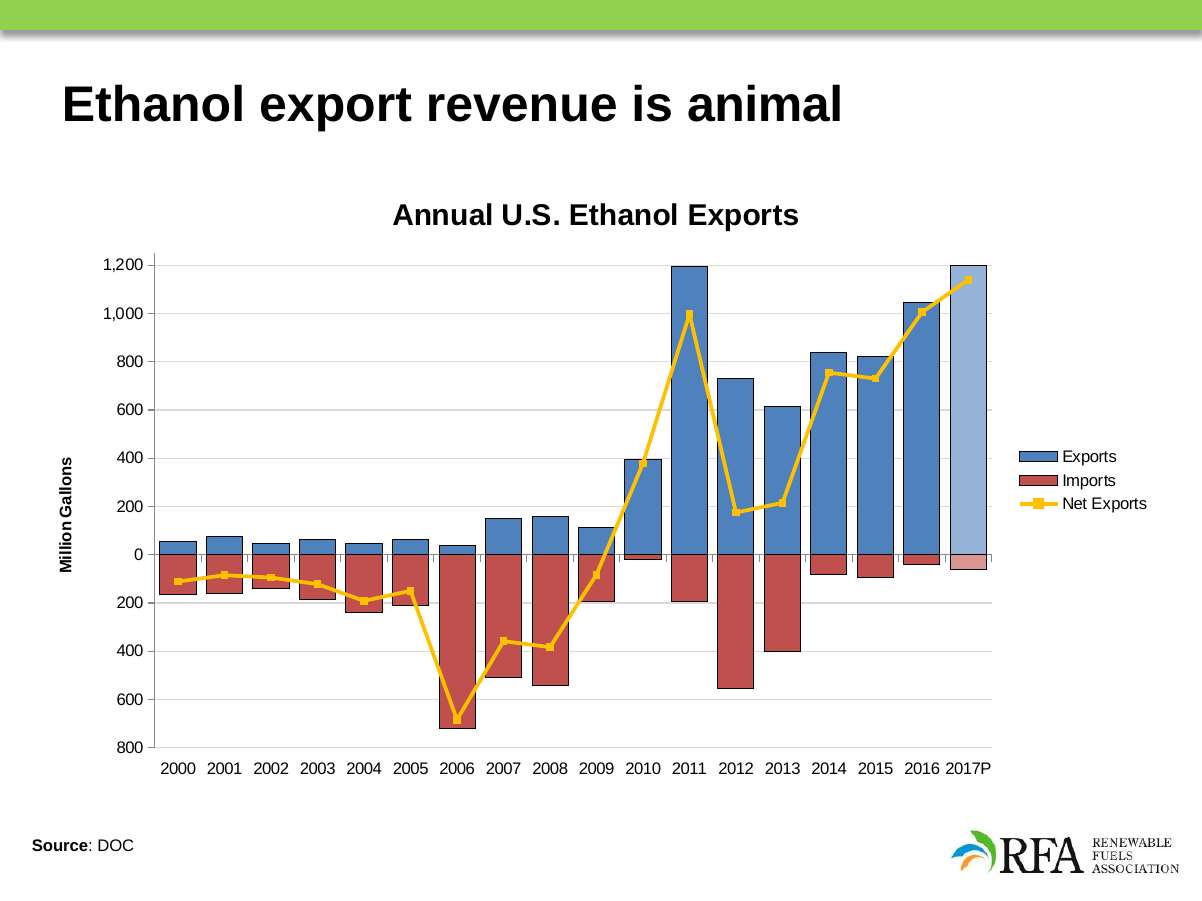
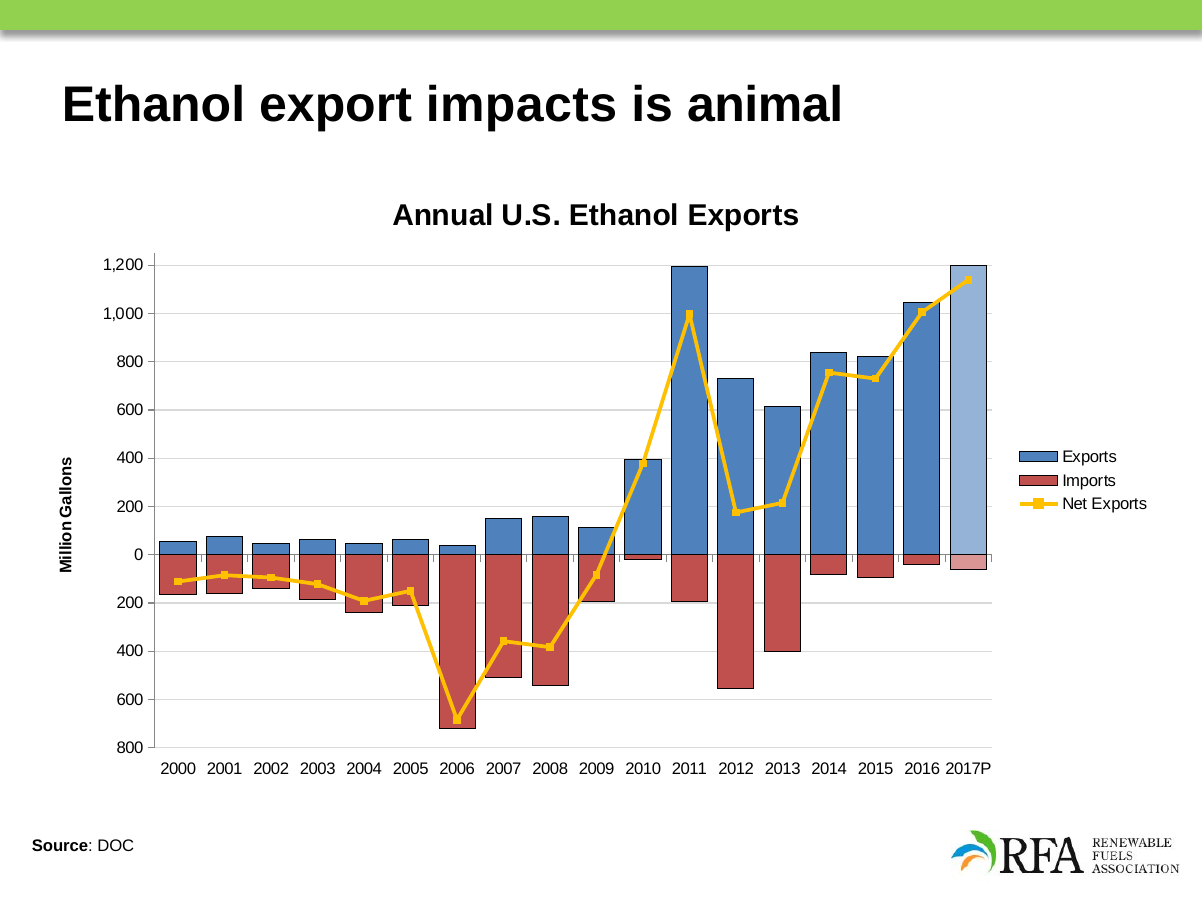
revenue: revenue -> impacts (522, 105)
